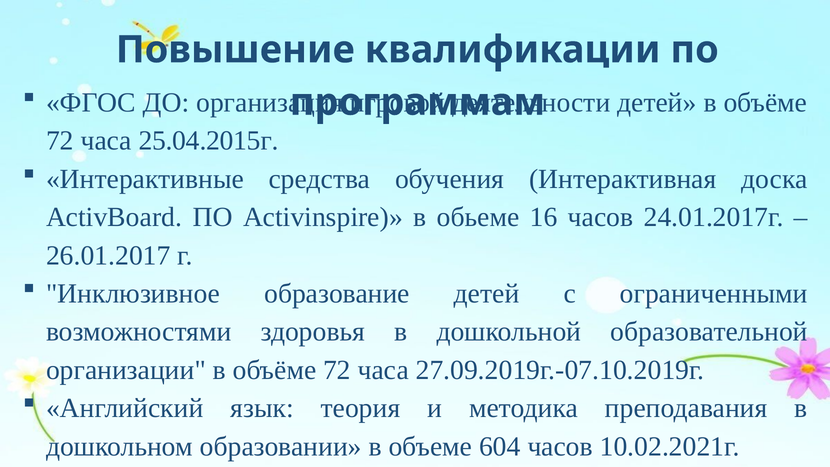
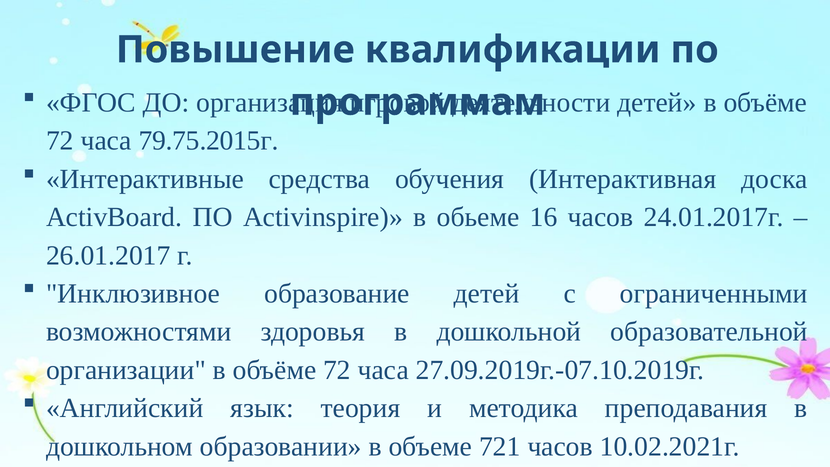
25.04.2015г: 25.04.2015г -> 79.75.2015г (209, 141)
604: 604 -> 721 (500, 446)
